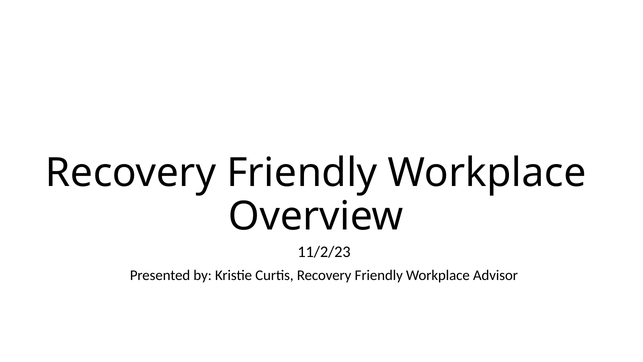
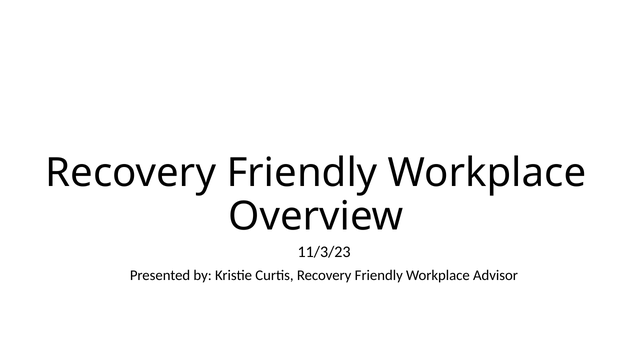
11/2/23: 11/2/23 -> 11/3/23 (324, 252)
